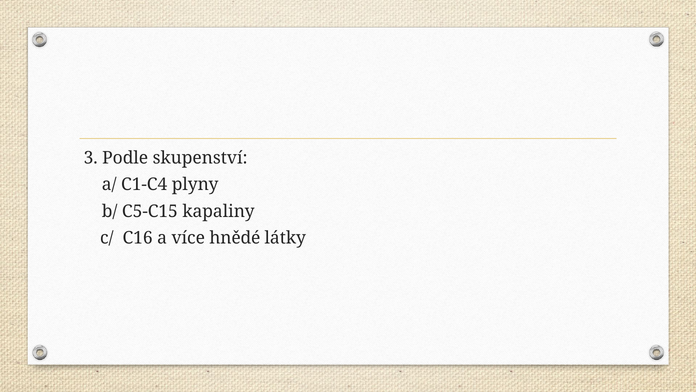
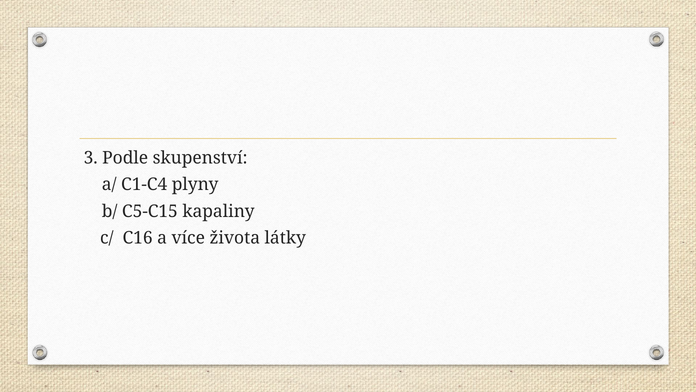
hnědé: hnědé -> života (235, 238)
